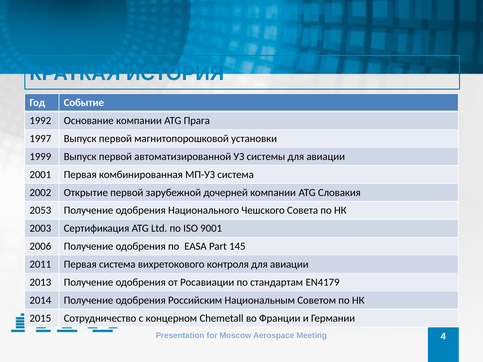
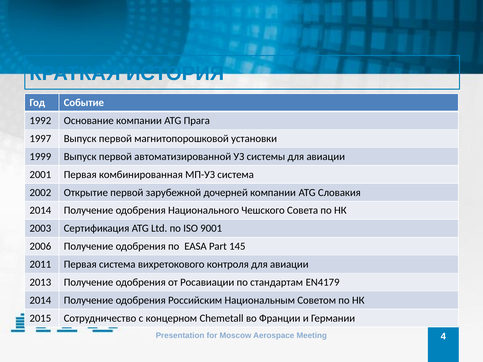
2053: 2053 -> 2014 (40, 211)
